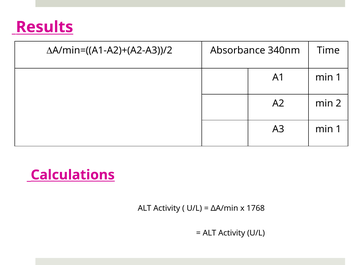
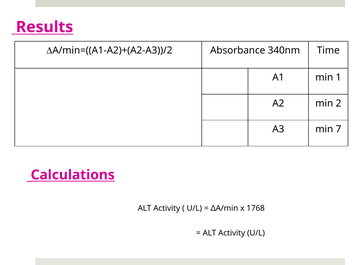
A3 1: 1 -> 7 (339, 129)
